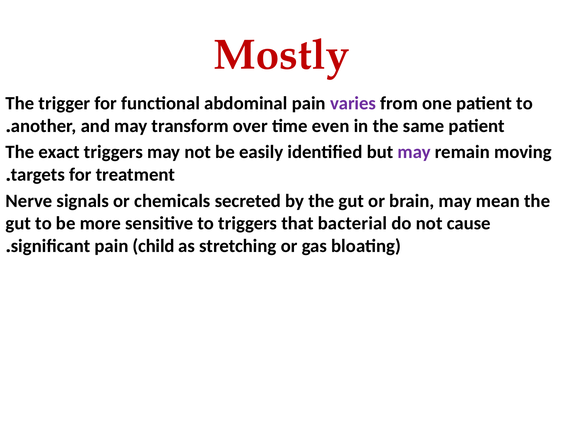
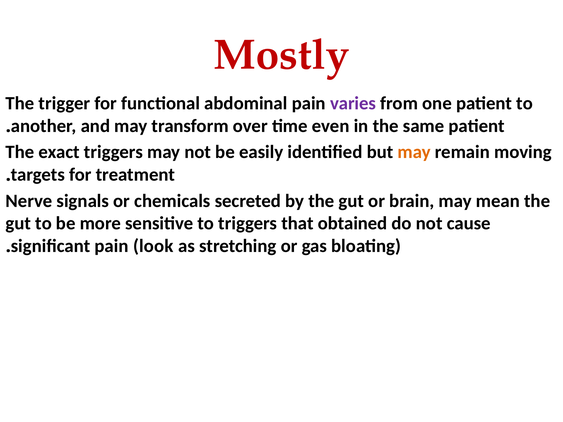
may colour: purple -> orange (414, 152)
bacterial: bacterial -> obtained (353, 223)
child: child -> look (153, 246)
